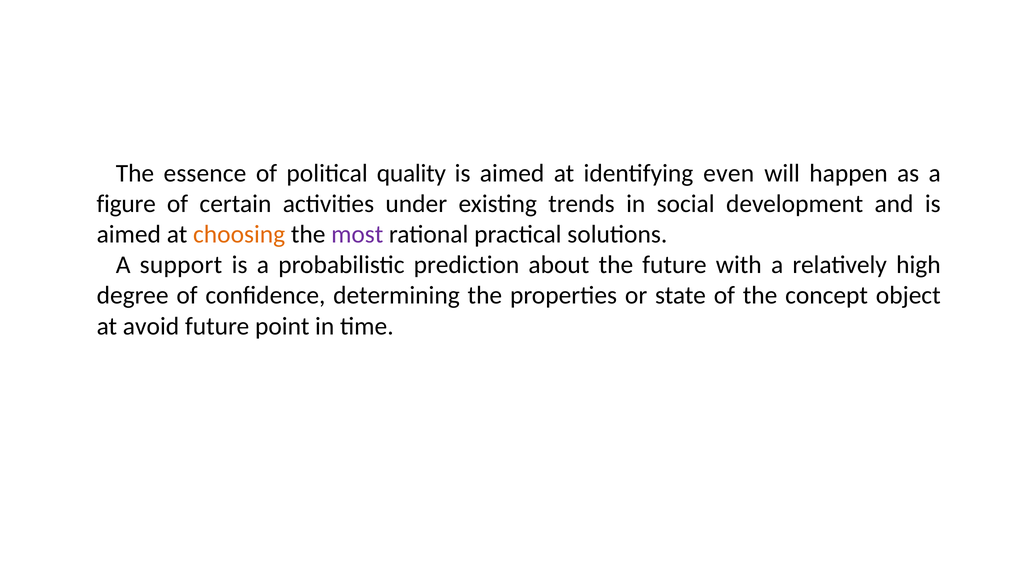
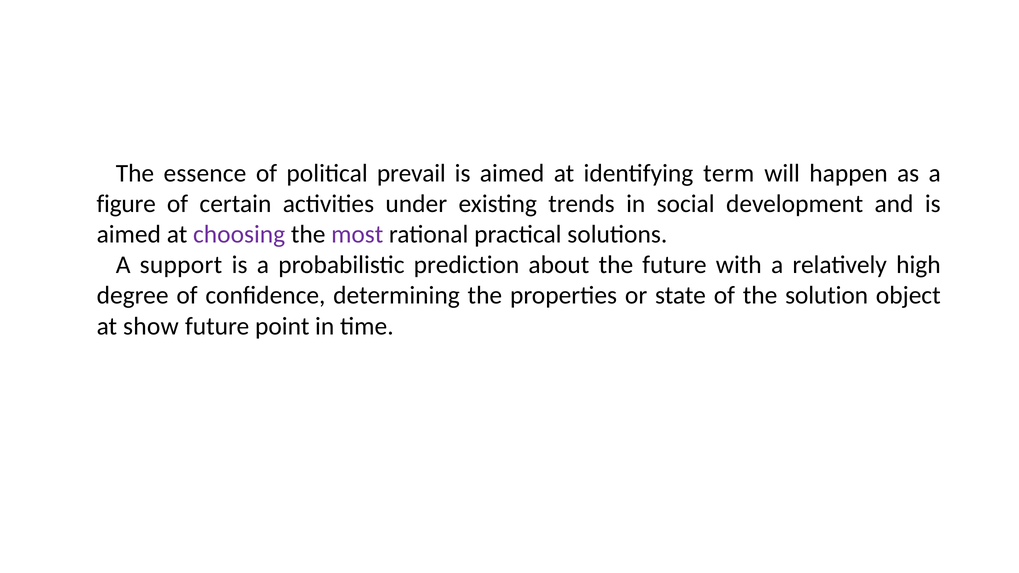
quality: quality -> prevail (411, 173)
even: even -> term (729, 173)
choosing colour: orange -> purple (239, 235)
concept: concept -> solution (827, 296)
avoid: avoid -> show (151, 326)
